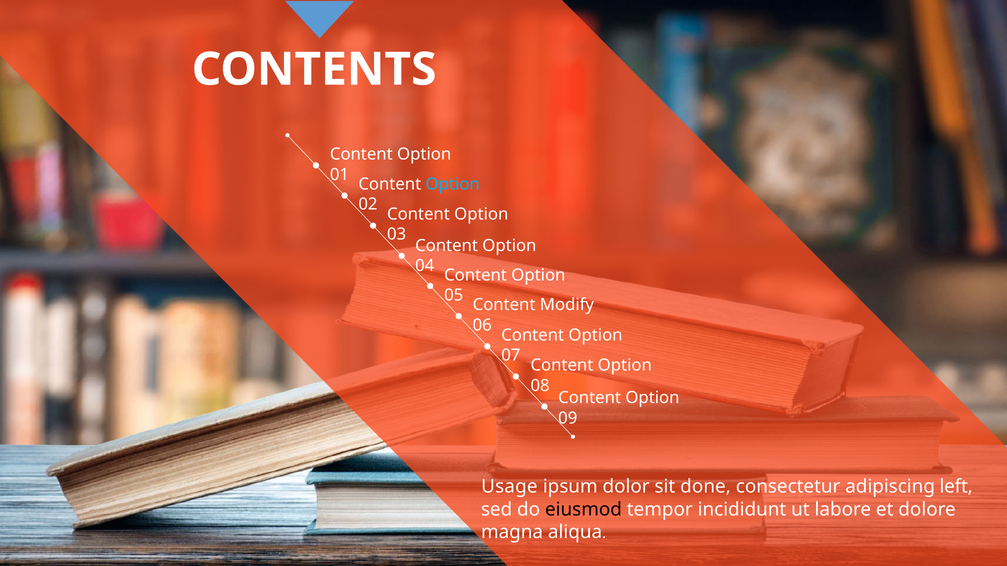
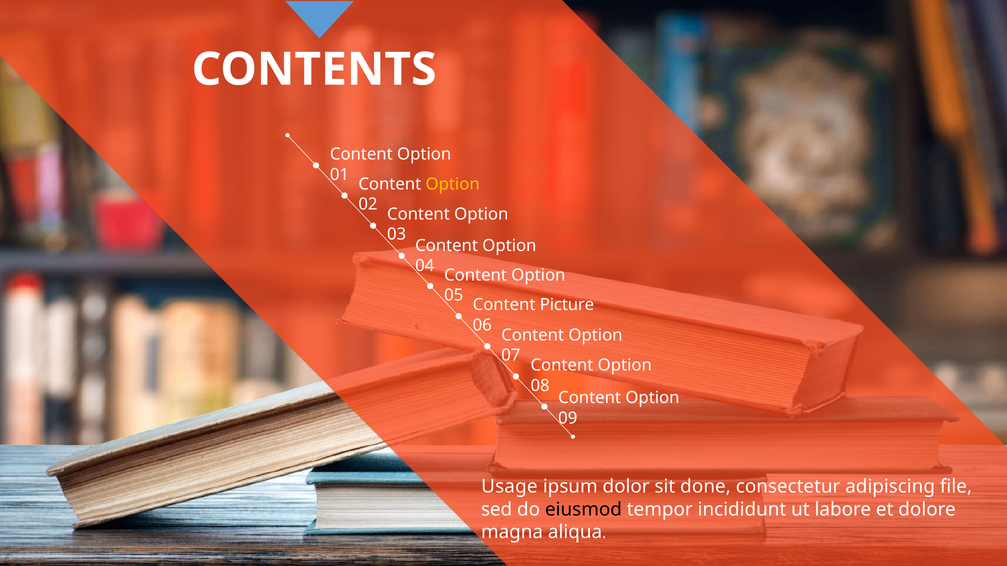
Option colour: light blue -> yellow (453, 184)
Modify: Modify -> Picture (567, 305)
left: left -> file (956, 487)
